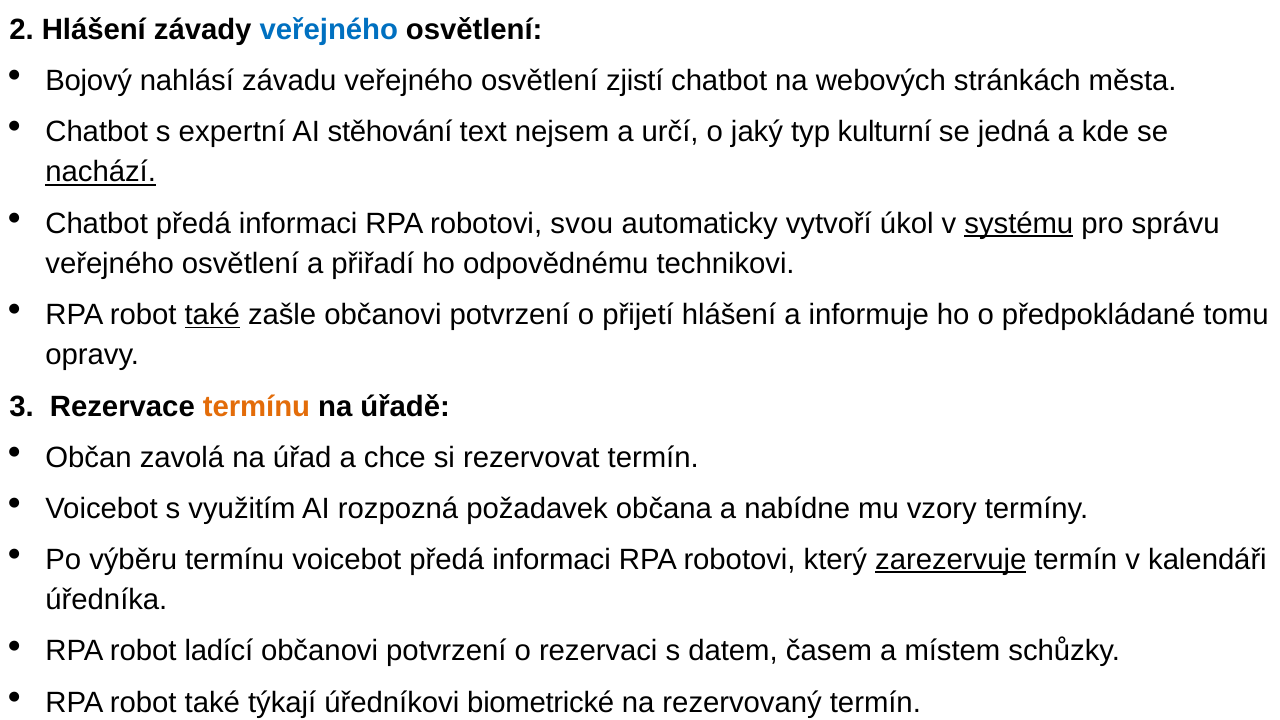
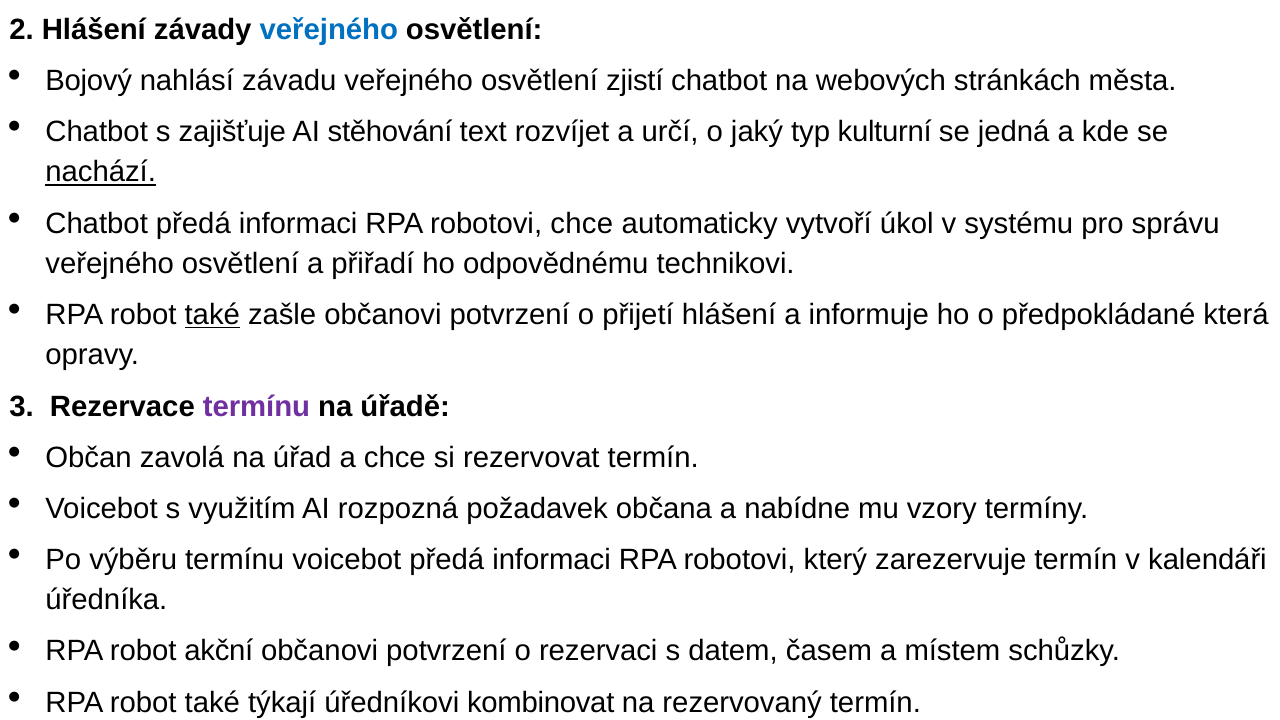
expertní: expertní -> zajišťuje (232, 132)
nejsem: nejsem -> rozvíjet (562, 132)
robotovi svou: svou -> chce (582, 223)
systému underline: present -> none (1019, 223)
tomu: tomu -> která (1236, 315)
termínu colour: orange -> purple (256, 406)
zarezervuje underline: present -> none (951, 560)
ladící: ladící -> akční (219, 651)
biometrické: biometrické -> kombinovat (541, 702)
